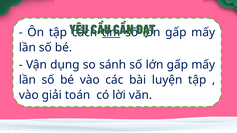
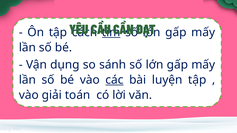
các underline: none -> present (114, 80)
